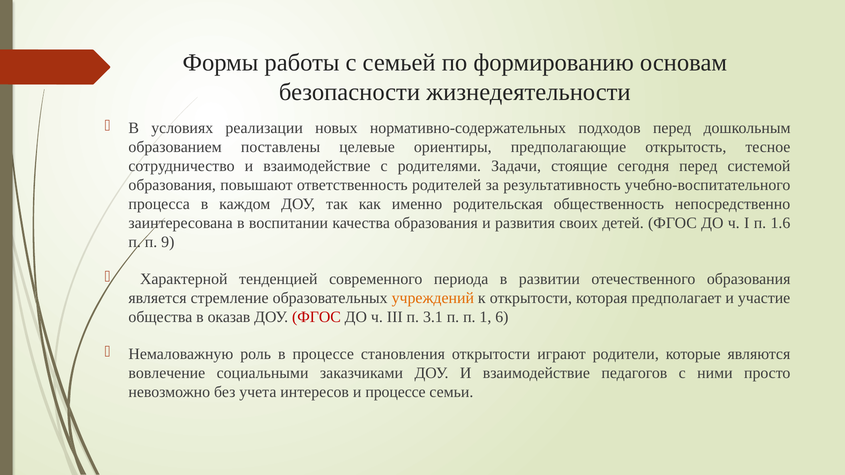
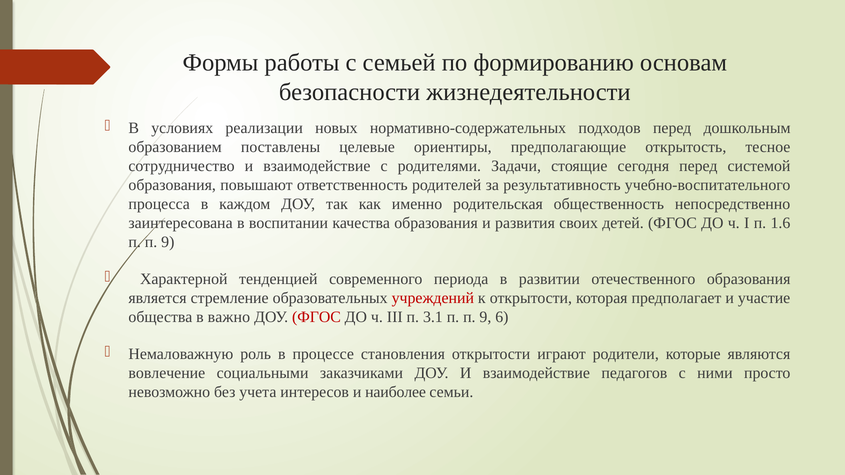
учреждений colour: orange -> red (433, 298)
оказав: оказав -> важно (229, 317)
3.1 п п 1: 1 -> 9 (485, 317)
и процессе: процессе -> наиболее (396, 392)
